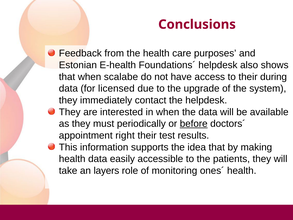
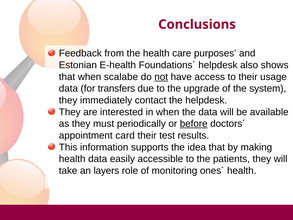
not underline: none -> present (161, 77)
during: during -> usage (274, 77)
licensed: licensed -> transfers (116, 88)
right: right -> card (125, 135)
